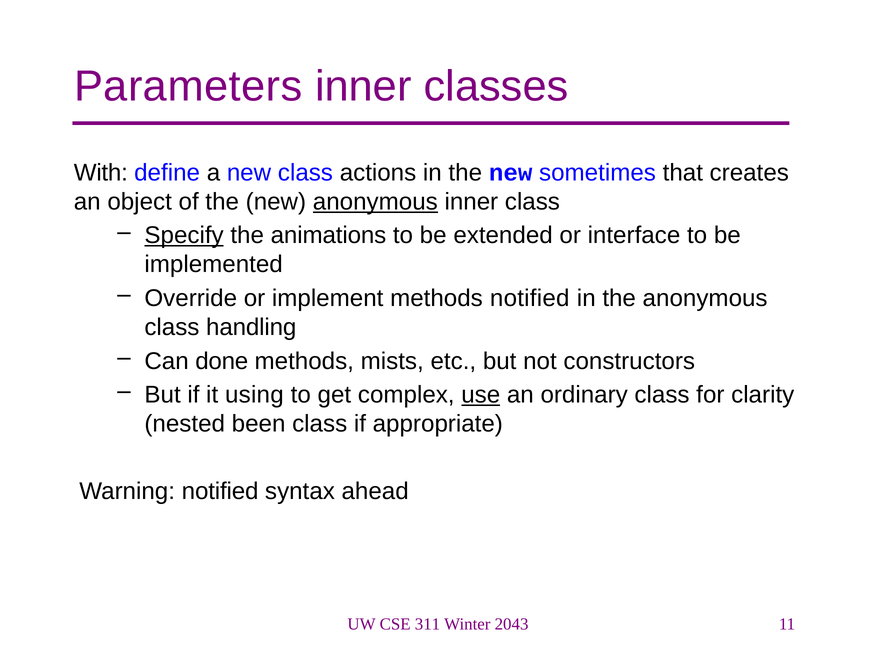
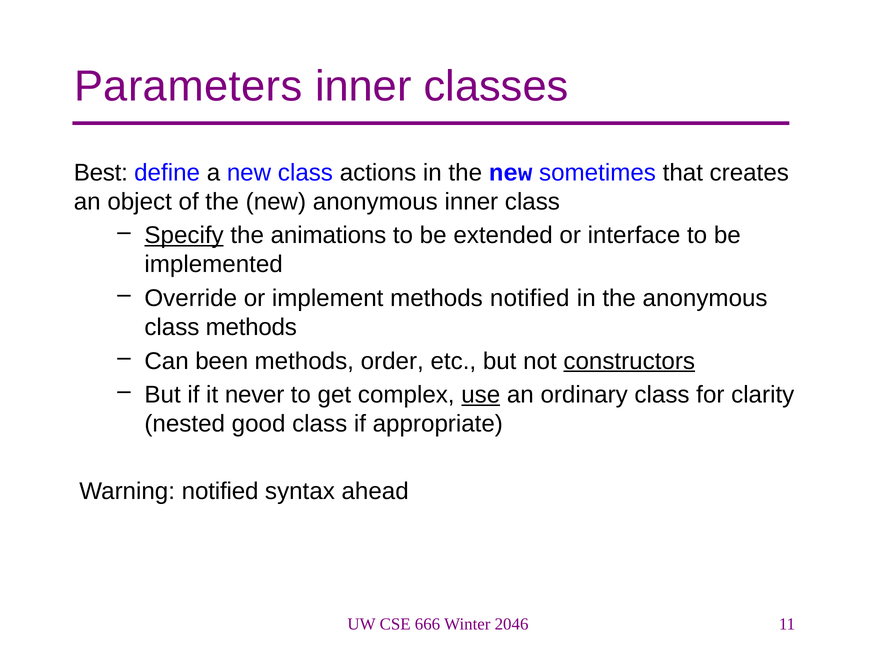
With: With -> Best (101, 173)
anonymous underline: present -> none (375, 202)
class handling: handling -> methods (251, 327)
done: done -> been (222, 361)
mists: mists -> order (392, 361)
constructors underline: none -> present (629, 361)
using: using -> never (255, 395)
been: been -> good (259, 424)
311: 311 -> 666 (427, 624)
2043: 2043 -> 2046 (512, 624)
